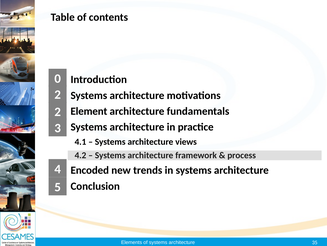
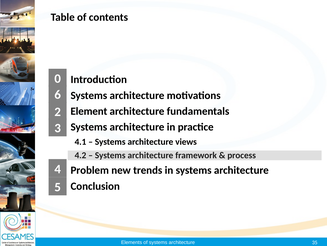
2: 2 -> 6 (58, 94)
Encoded: Encoded -> Problem (90, 170)
